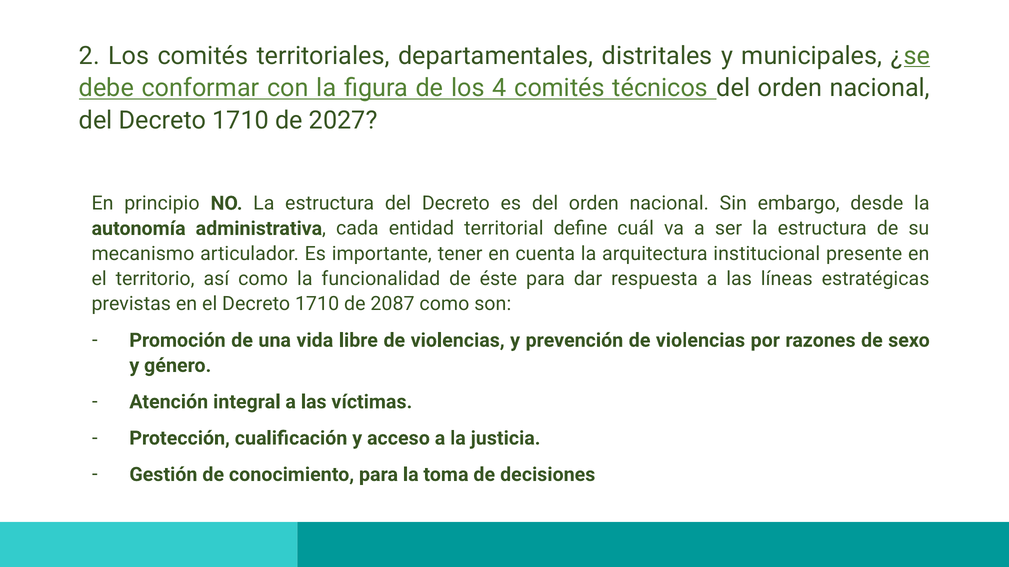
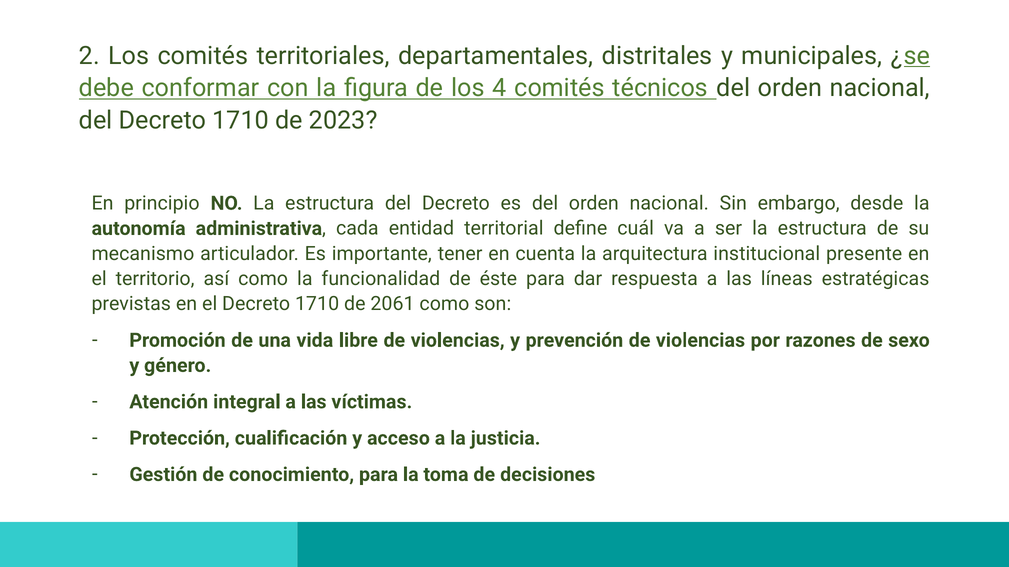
2027: 2027 -> 2023 (343, 121)
2087: 2087 -> 2061 (393, 304)
